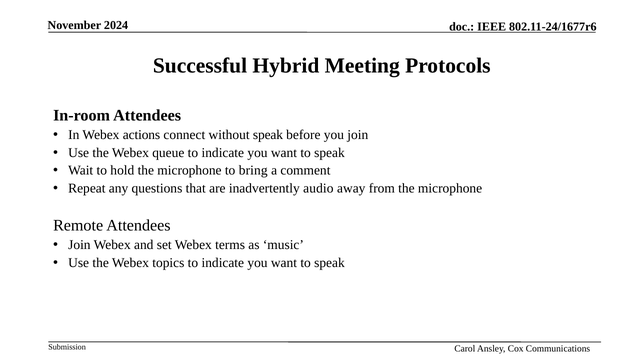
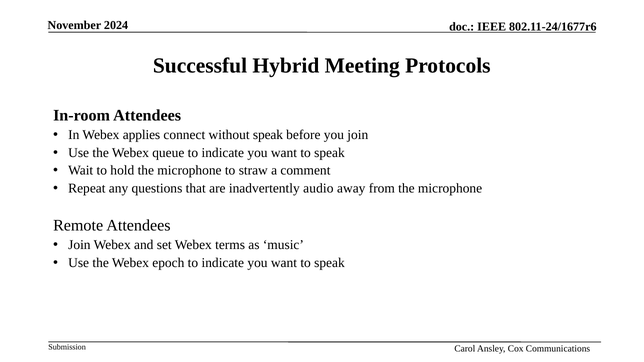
actions: actions -> applies (142, 135)
bring: bring -> straw (253, 171)
topics: topics -> epoch (168, 263)
